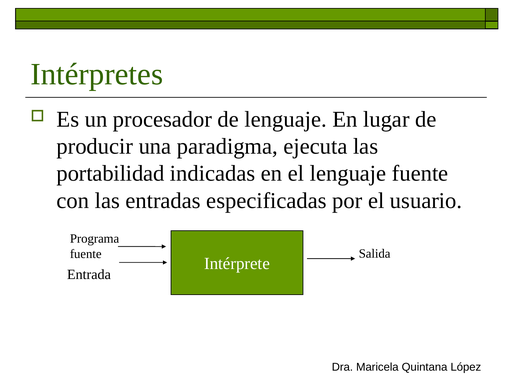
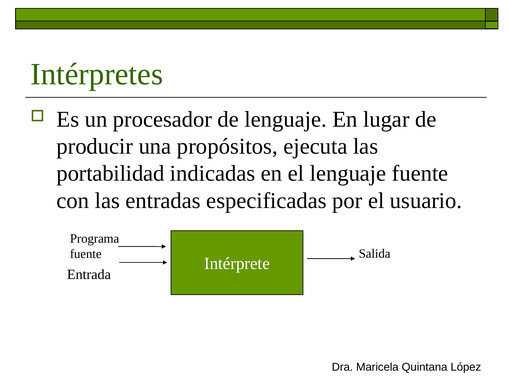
paradigma: paradigma -> propósitos (227, 146)
